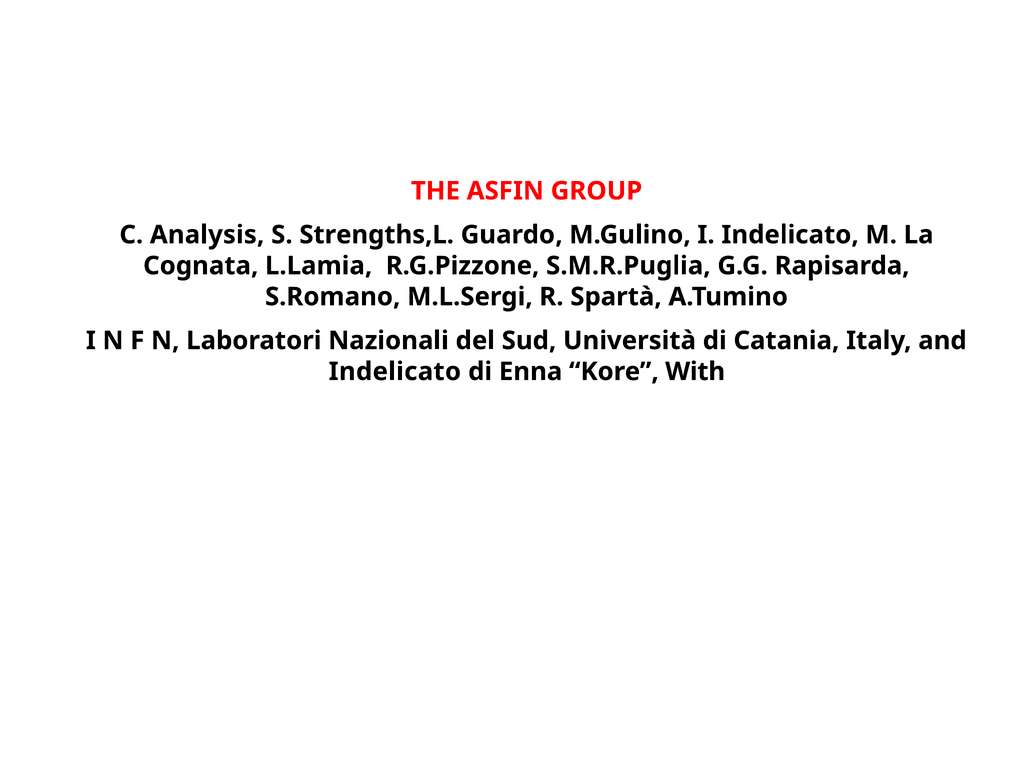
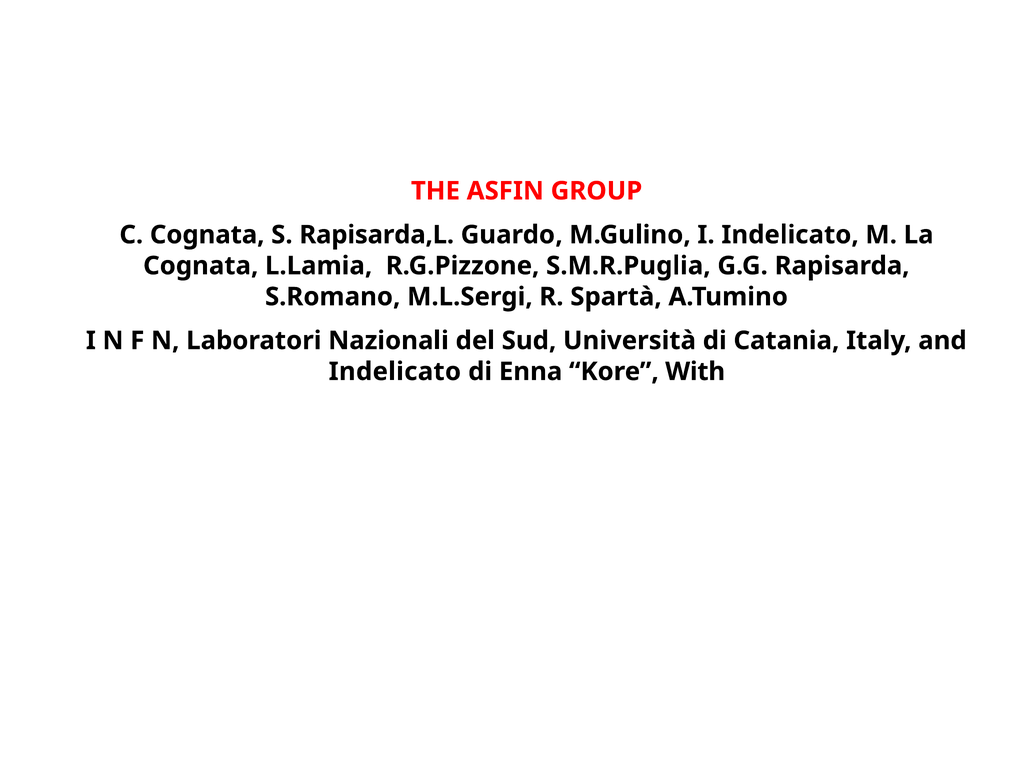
C Analysis: Analysis -> Cognata (207, 235)
Strengths,L: Strengths,L -> Rapisarda,L (377, 235)
